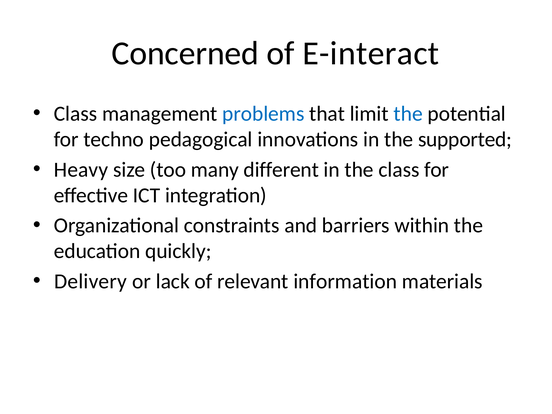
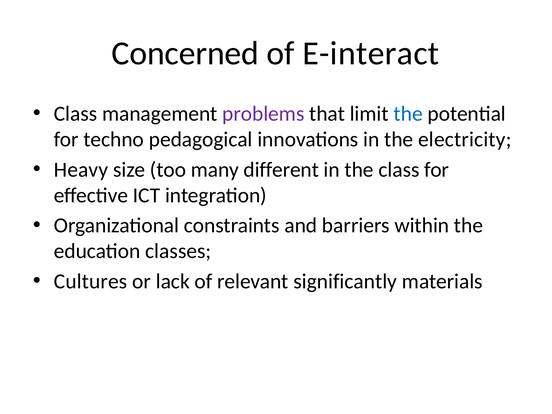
problems colour: blue -> purple (263, 114)
supported: supported -> electricity (465, 140)
quickly: quickly -> classes (178, 251)
Delivery: Delivery -> Cultures (91, 281)
information: information -> significantly (345, 281)
